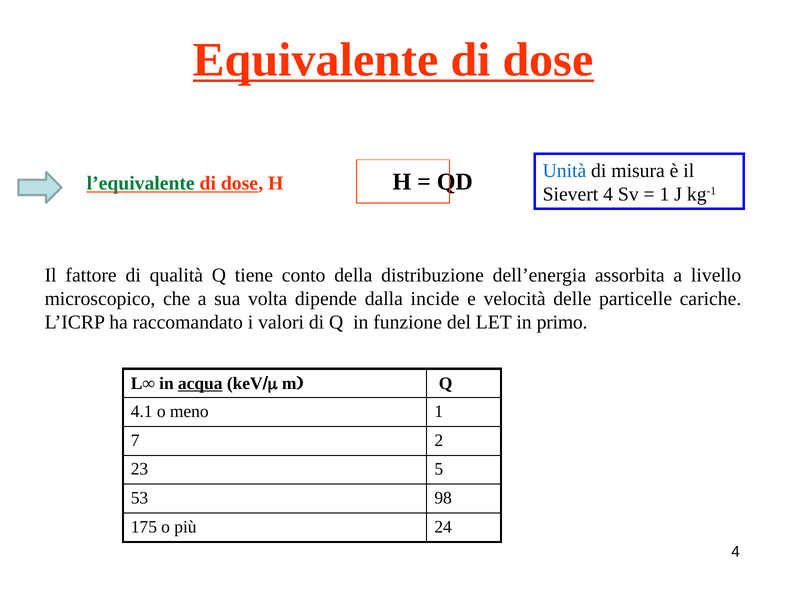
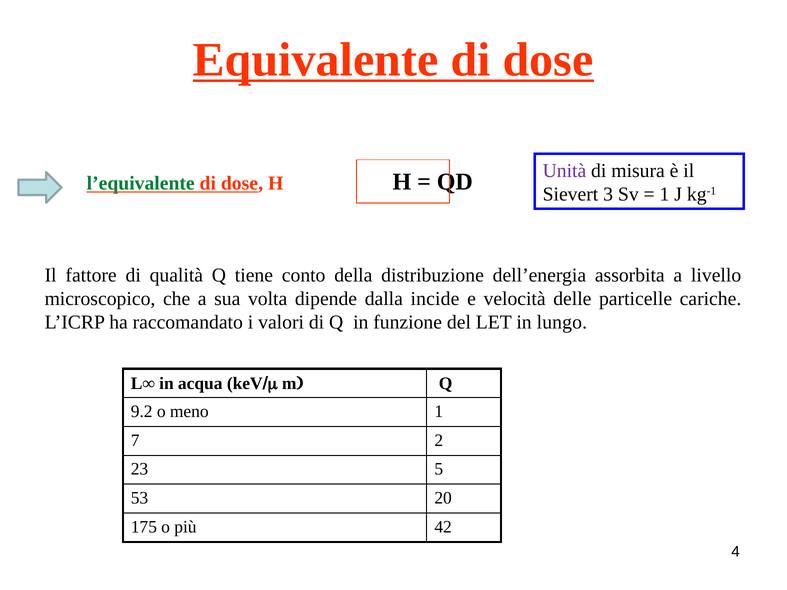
Unità colour: blue -> purple (564, 171)
Sievert 4: 4 -> 3 (608, 194)
primo: primo -> lungo (562, 322)
acqua underline: present -> none (200, 383)
4.1: 4.1 -> 9.2 (142, 412)
98: 98 -> 20 (443, 498)
24: 24 -> 42 (443, 527)
